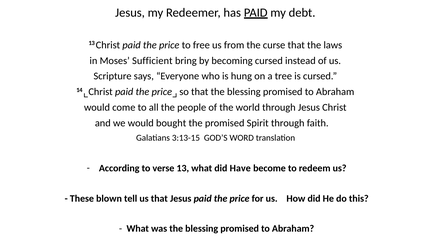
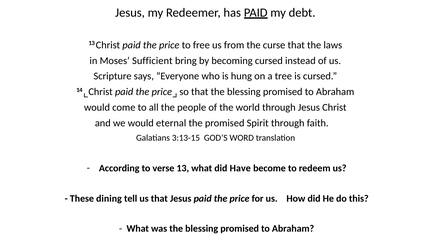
bought: bought -> eternal (171, 123)
blown: blown -> dining (109, 199)
